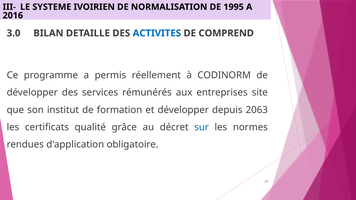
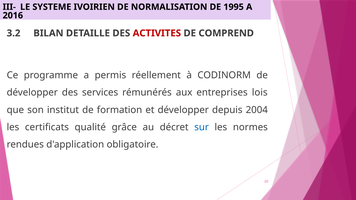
3.0: 3.0 -> 3.2 (14, 33)
ACTIVITES colour: blue -> red (157, 33)
site: site -> lois (260, 93)
2063: 2063 -> 2004 (257, 110)
